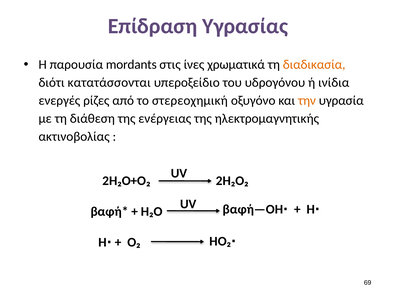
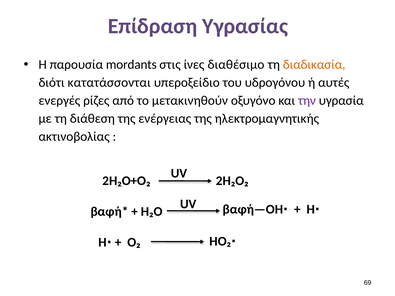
χρωματικά: χρωματικά -> διαθέσιμο (236, 65)
ινίδια: ινίδια -> αυτές (334, 83)
στερεοχημική: στερεοχημική -> μετακινηθούν (190, 101)
την colour: orange -> purple (307, 101)
